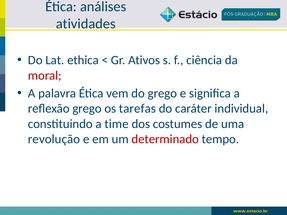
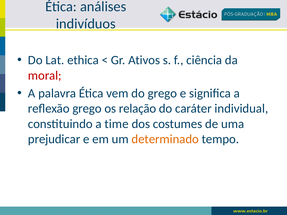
atividades: atividades -> indivíduos (86, 24)
tarefas: tarefas -> relação (138, 109)
revolução: revolução -> prejudicar (54, 139)
determinado colour: red -> orange (165, 139)
